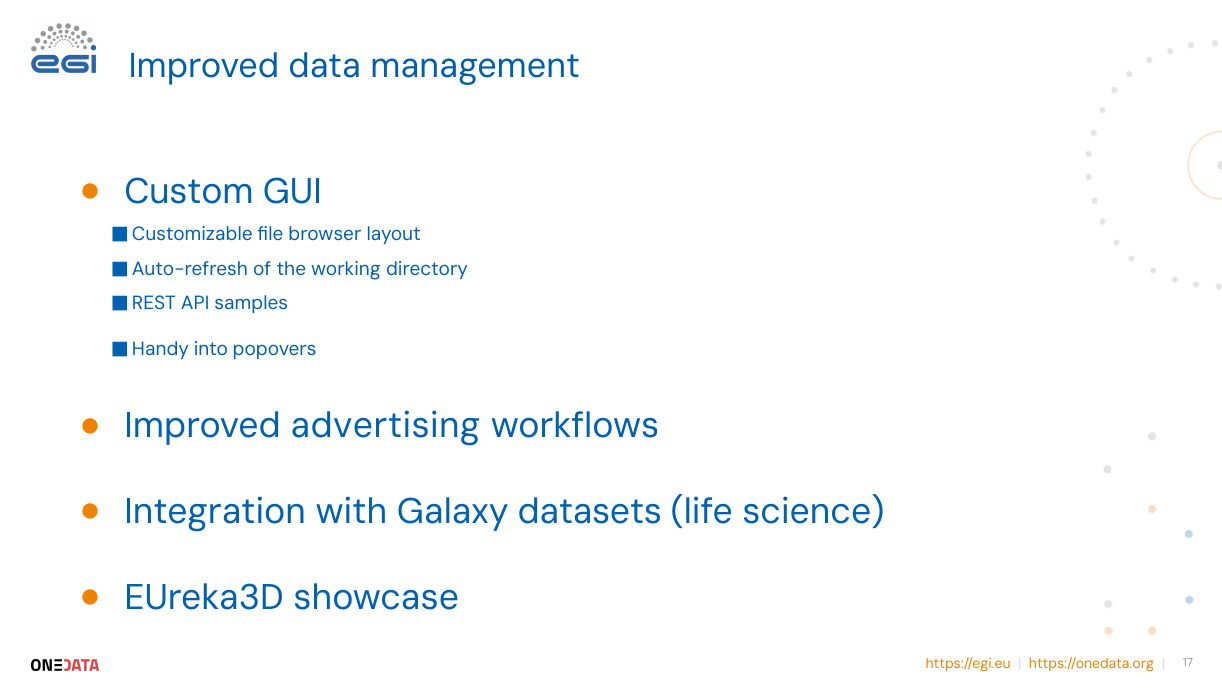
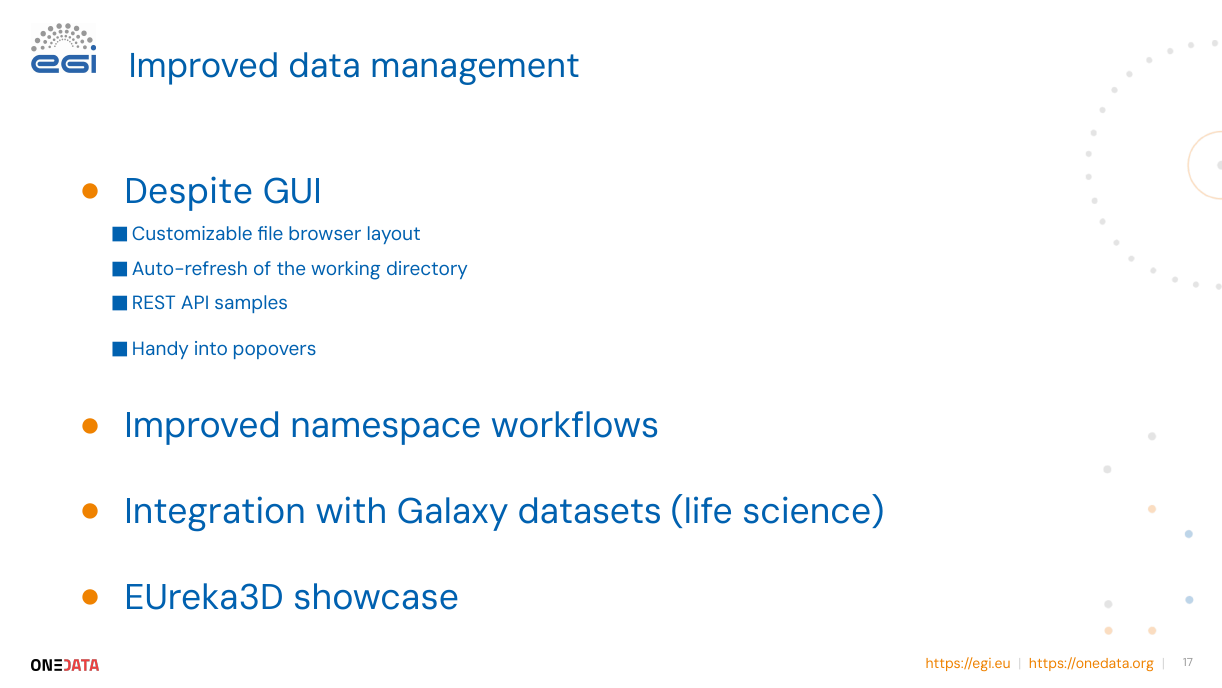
Custom: Custom -> Despite (189, 191)
advertising: advertising -> namespace (386, 426)
